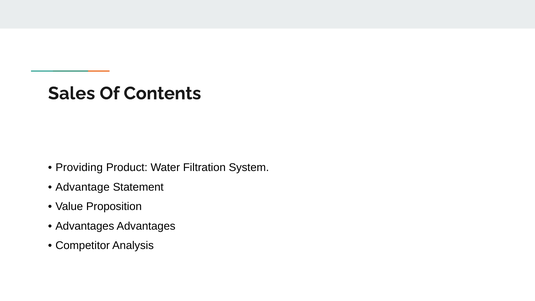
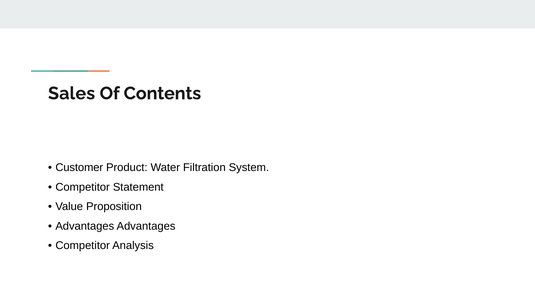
Providing: Providing -> Customer (79, 168)
Advantage: Advantage -> Competitor (83, 187)
